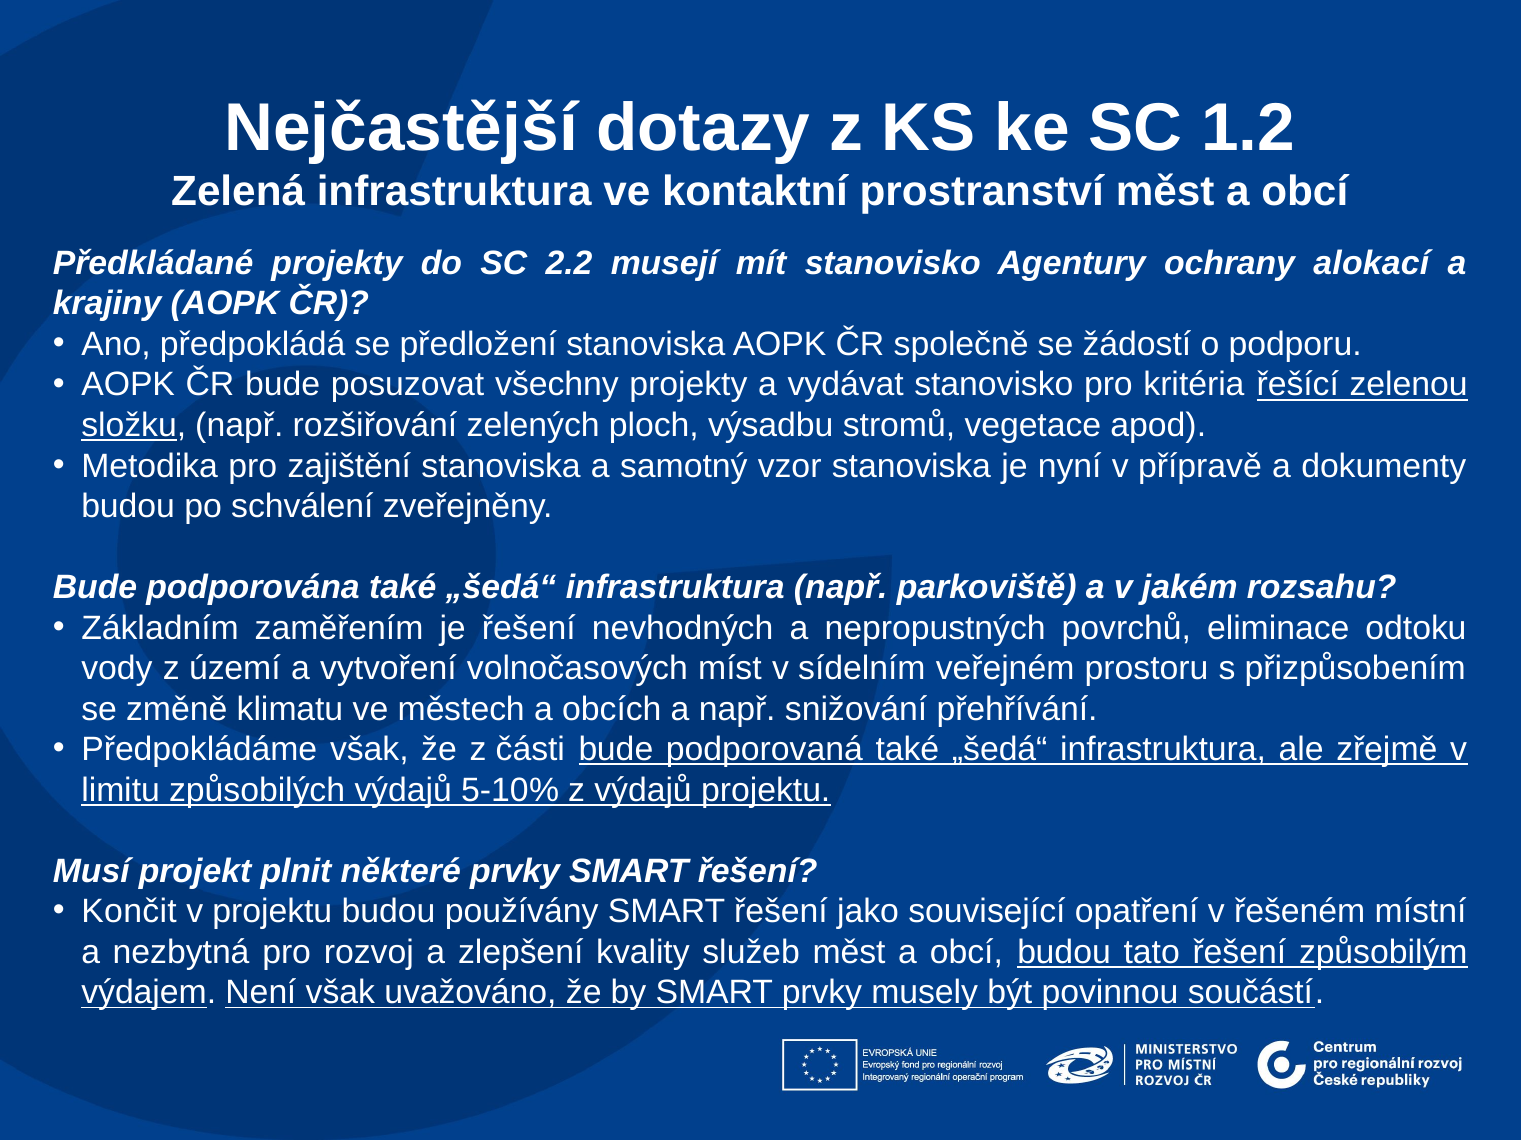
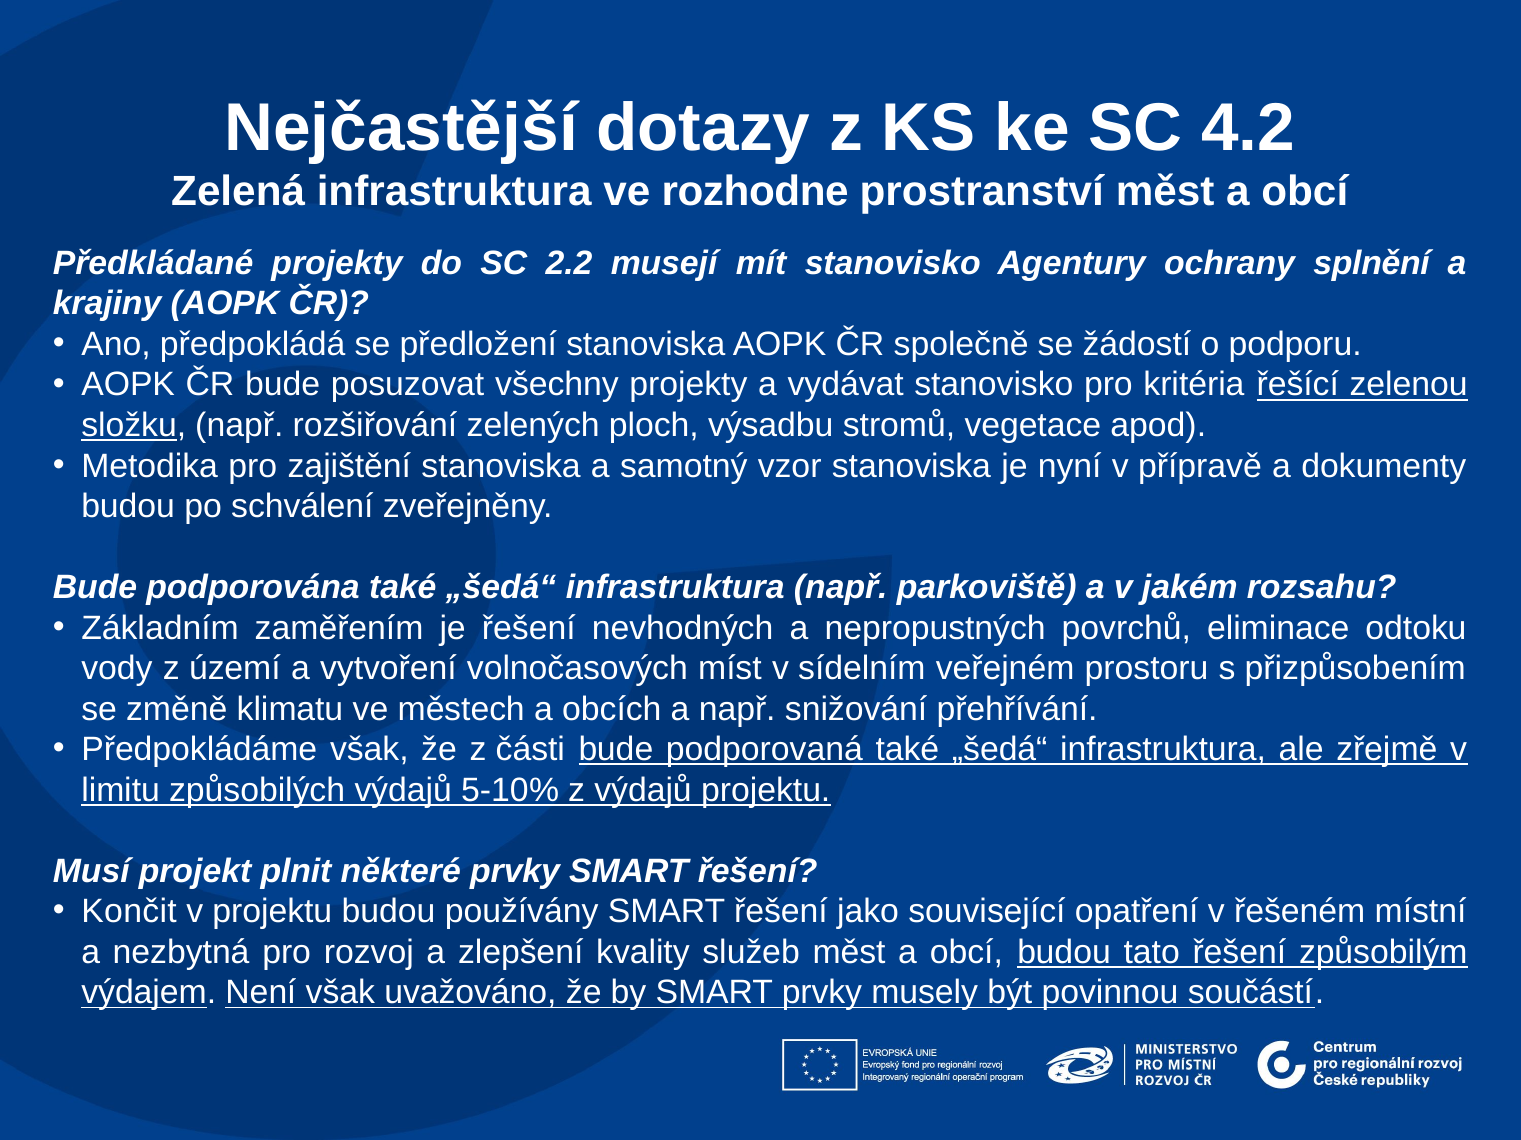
1.2: 1.2 -> 4.2 (1248, 128)
kontaktní: kontaktní -> rozhodne (755, 192)
alokací: alokací -> splnění (1372, 263)
